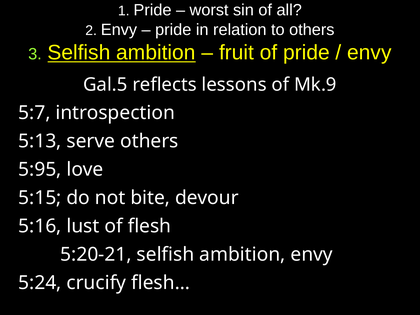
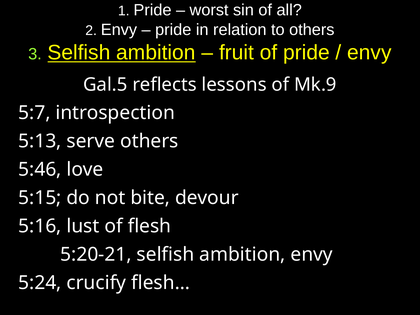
5:95: 5:95 -> 5:46 (40, 169)
